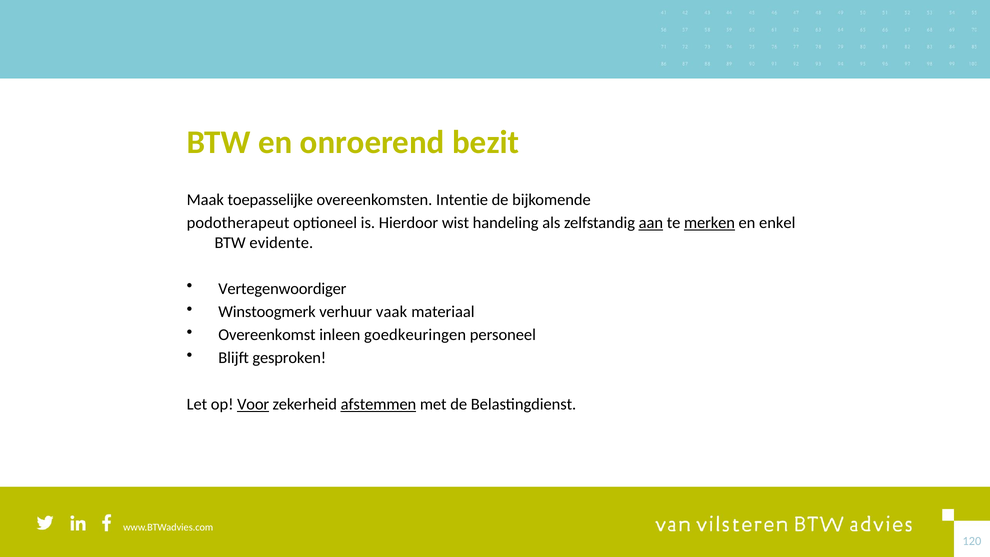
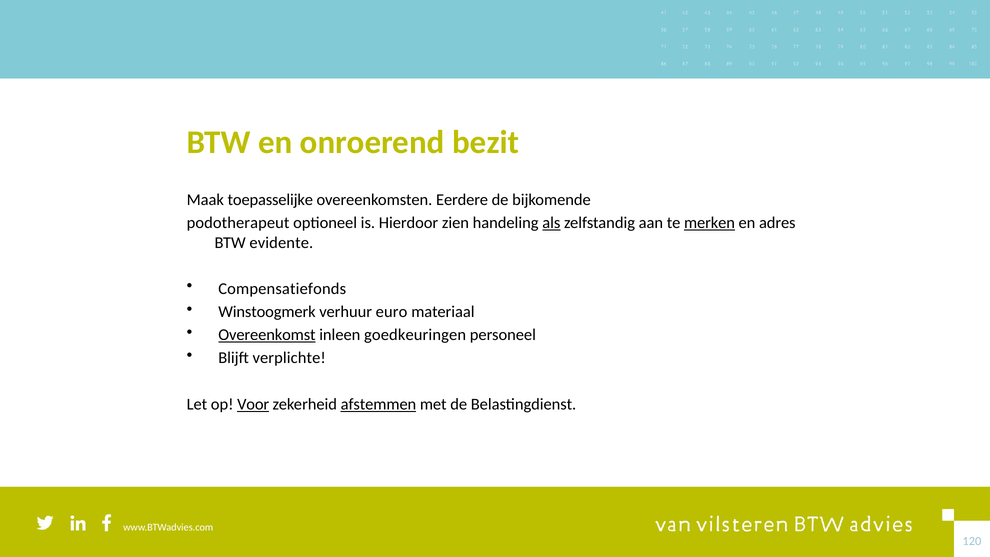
Intentie: Intentie -> Eerdere (462, 200)
wist: wist -> zien (455, 223)
als underline: none -> present (551, 223)
aan underline: present -> none (651, 223)
enkel: enkel -> adres (777, 223)
Vertegenwoordiger: Vertegenwoordiger -> Compensatiefonds (282, 289)
vaak: vaak -> euro (392, 312)
Overeenkomst underline: none -> present (267, 335)
gesproken: gesproken -> verplichte (289, 358)
